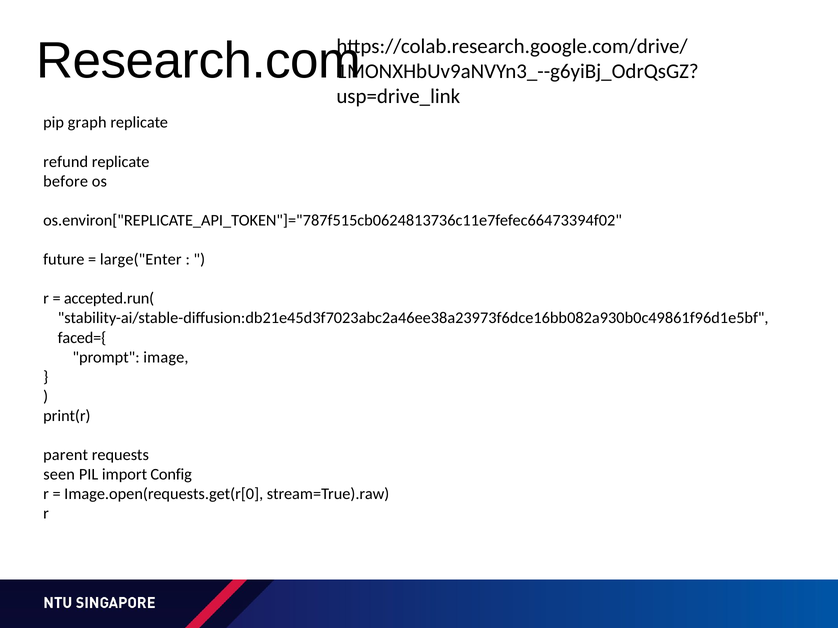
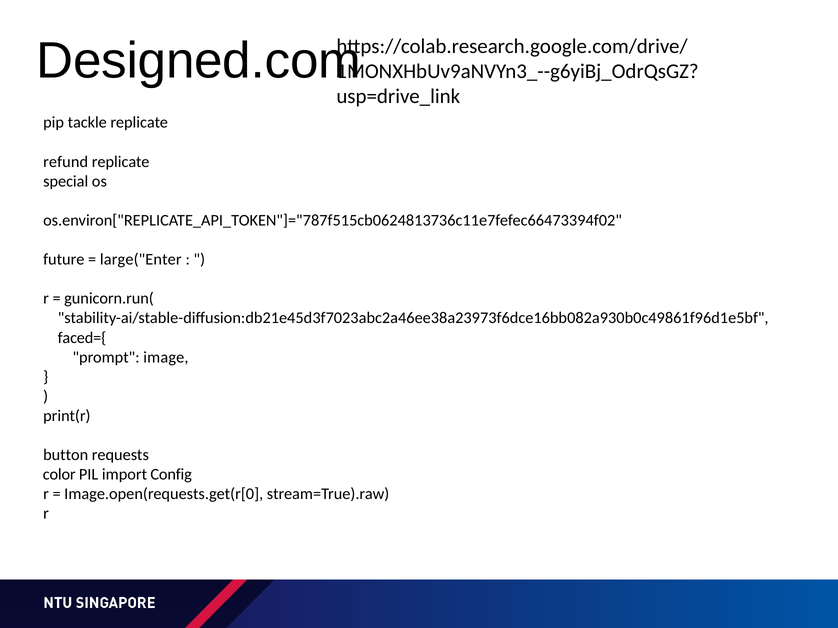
Research.com: Research.com -> Designed.com (199, 61)
graph: graph -> tackle (87, 123)
before: before -> special (66, 181)
accepted.run(: accepted.run( -> gunicorn.run( (109, 299)
parent: parent -> button (66, 455)
seen: seen -> color (59, 475)
